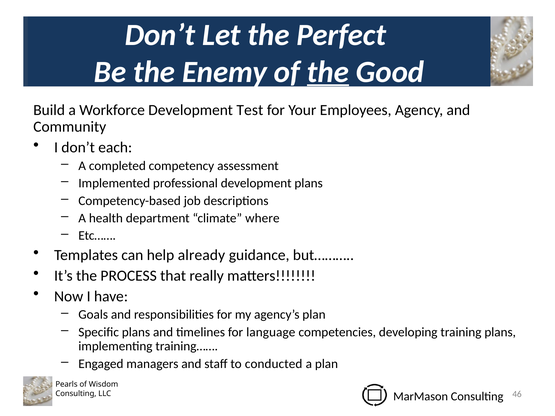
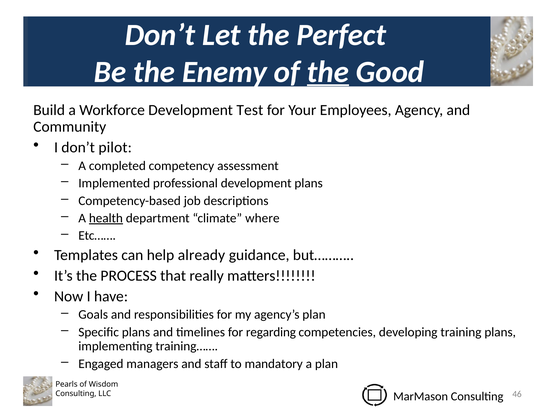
each: each -> pilot (115, 147)
health underline: none -> present (106, 218)
language: language -> regarding (271, 332)
conducted: conducted -> mandatory (274, 364)
